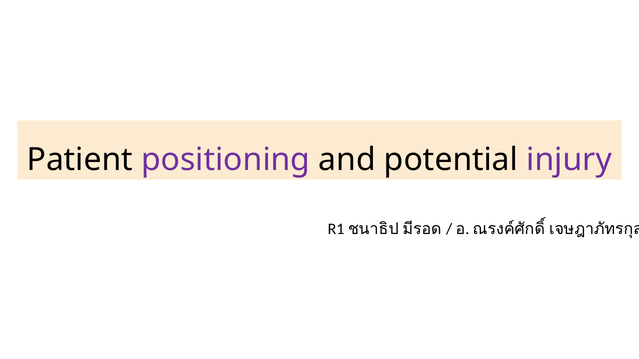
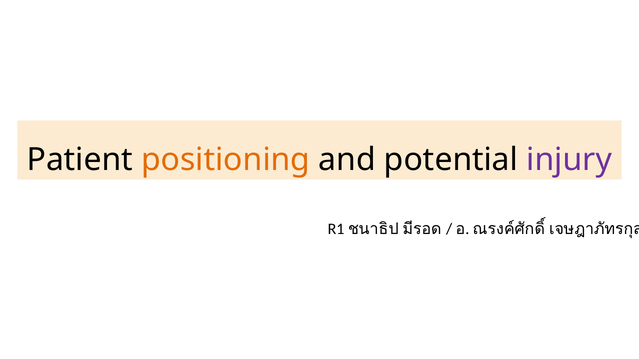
positioning colour: purple -> orange (226, 160)
